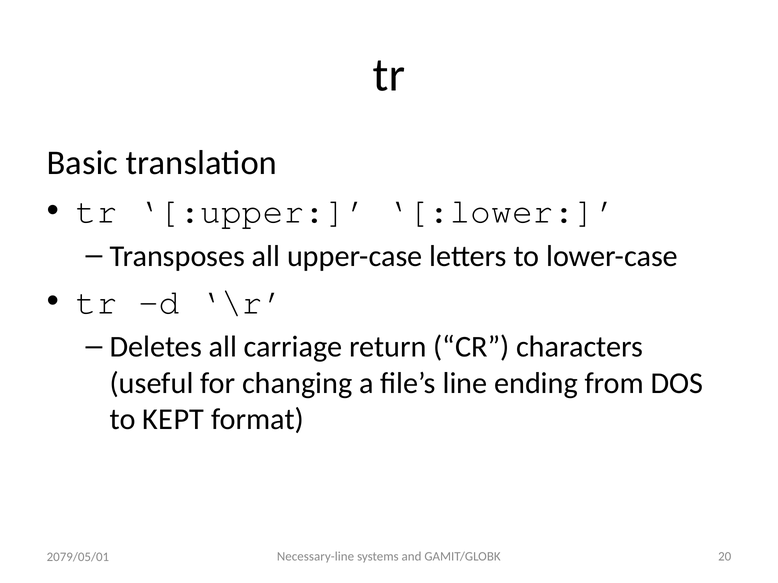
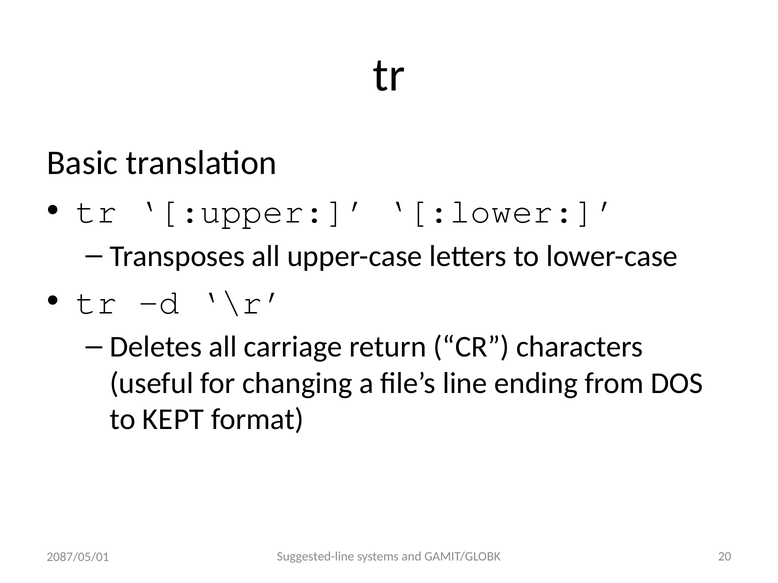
Necessary-line: Necessary-line -> Suggested-line (316, 557)
2079/05/01: 2079/05/01 -> 2087/05/01 (78, 557)
